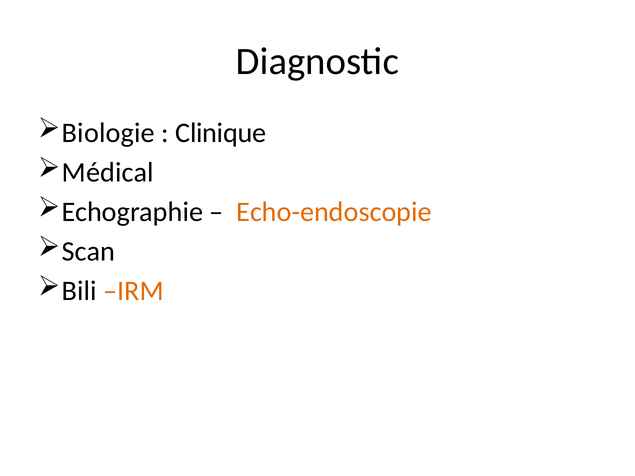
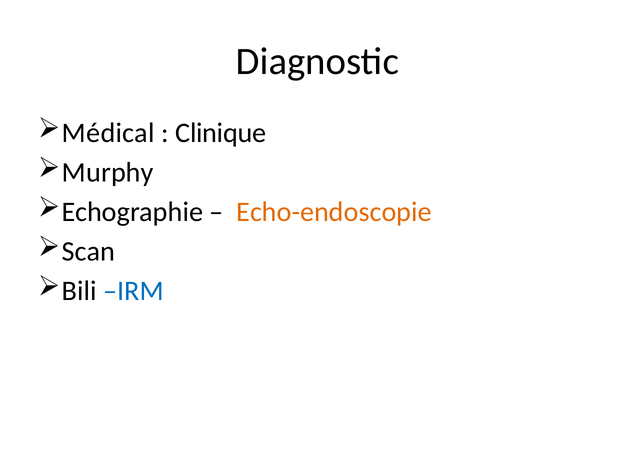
Biologie: Biologie -> Médical (108, 133)
Médical: Médical -> Murphy (108, 173)
IRM colour: orange -> blue (133, 291)
